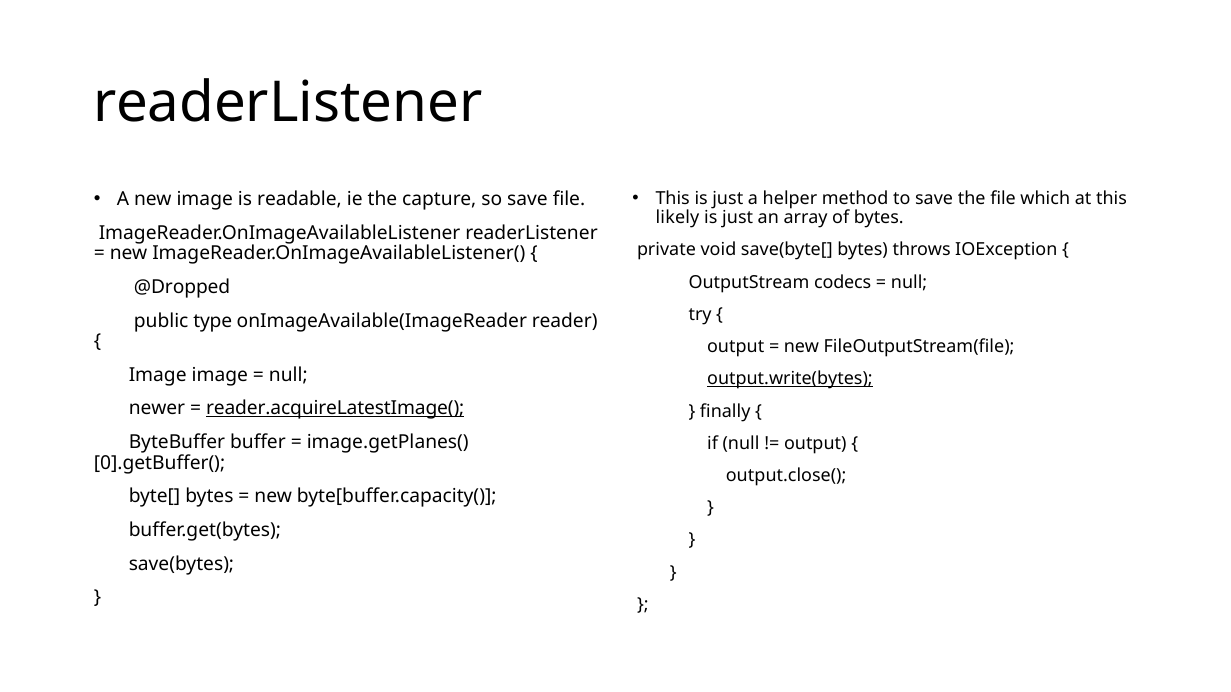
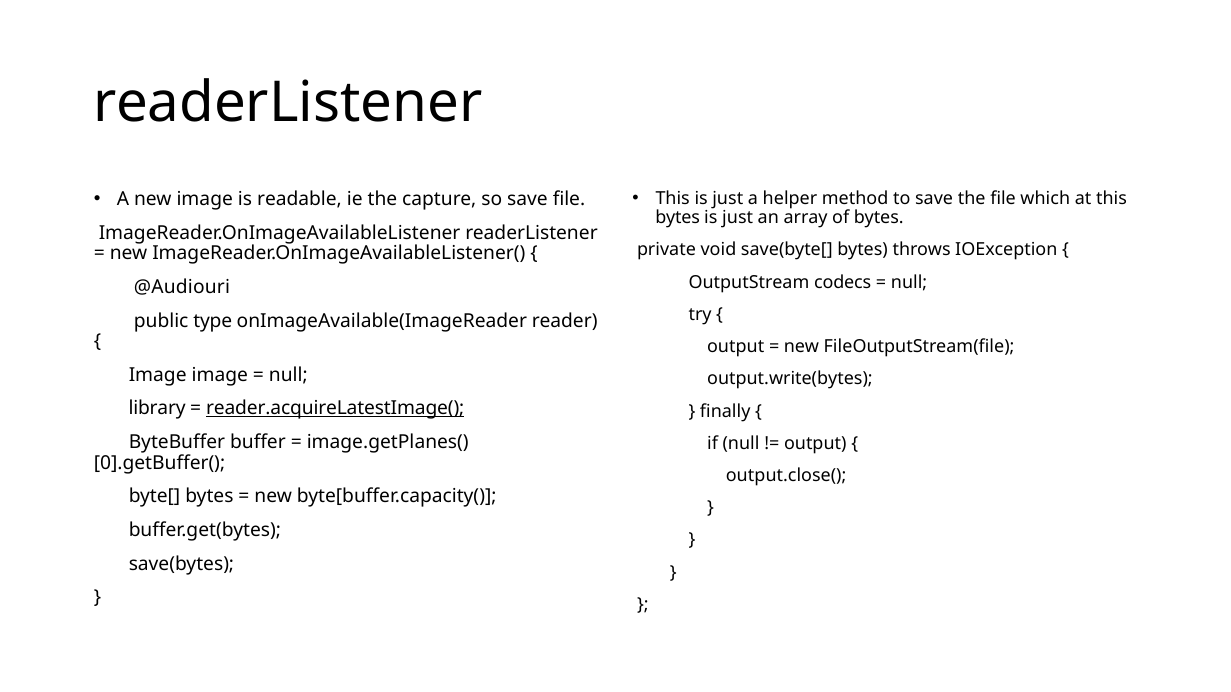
likely: likely -> bytes (678, 218)
@Dropped: @Dropped -> @Audiouri (182, 287)
output.write(bytes underline: present -> none (790, 379)
newer: newer -> library (157, 409)
